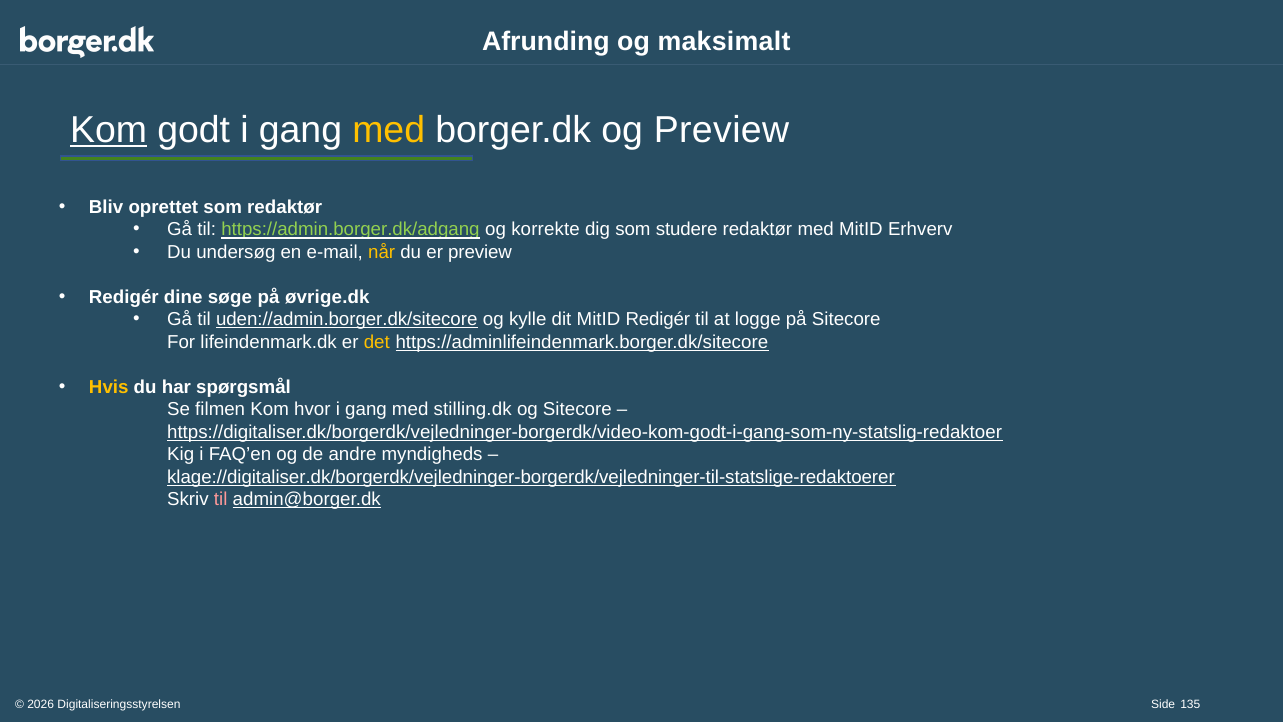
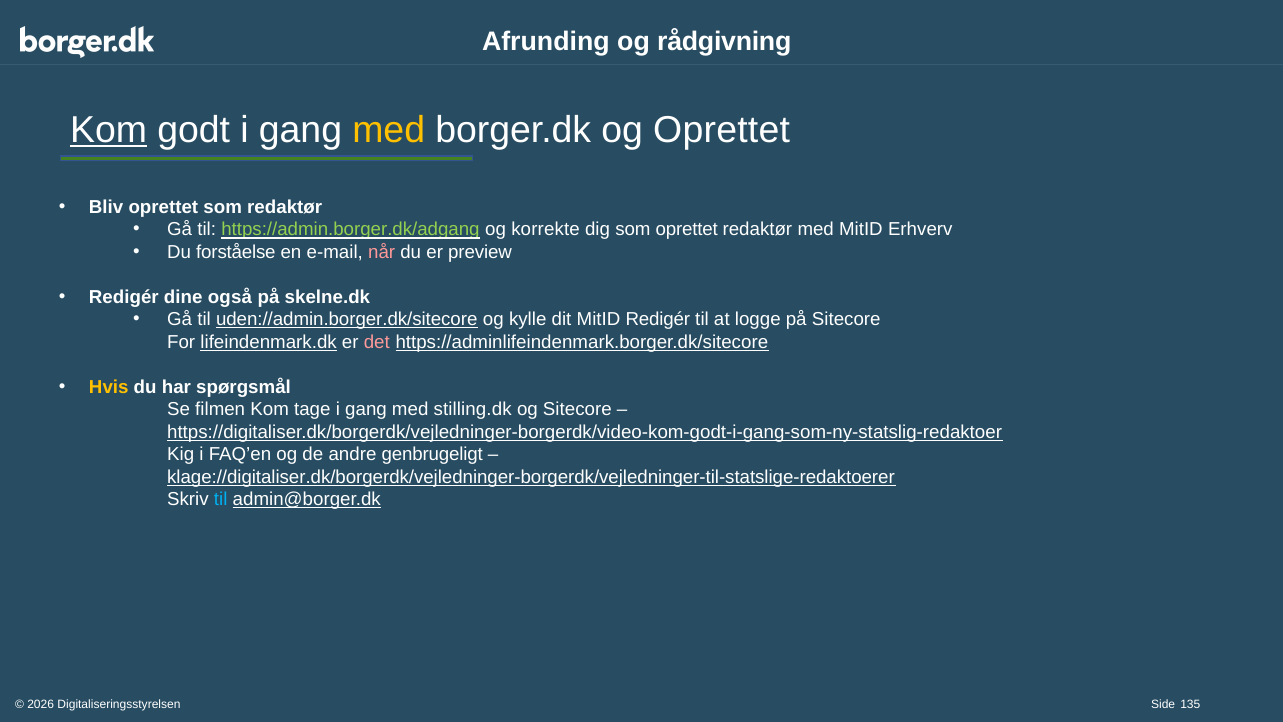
maksimalt: maksimalt -> rådgivning (724, 42)
og Preview: Preview -> Oprettet (722, 130)
som studere: studere -> oprettet (687, 230)
undersøg: undersøg -> forståelse (236, 252)
når colour: yellow -> pink (382, 252)
søge: søge -> også (230, 297)
øvrige.dk: øvrige.dk -> skelne.dk (327, 297)
lifeindenmark.dk underline: none -> present (269, 342)
det colour: yellow -> pink (377, 342)
hvor: hvor -> tage (312, 409)
myndigheds: myndigheds -> genbrugeligt (432, 454)
til colour: pink -> light blue (221, 499)
